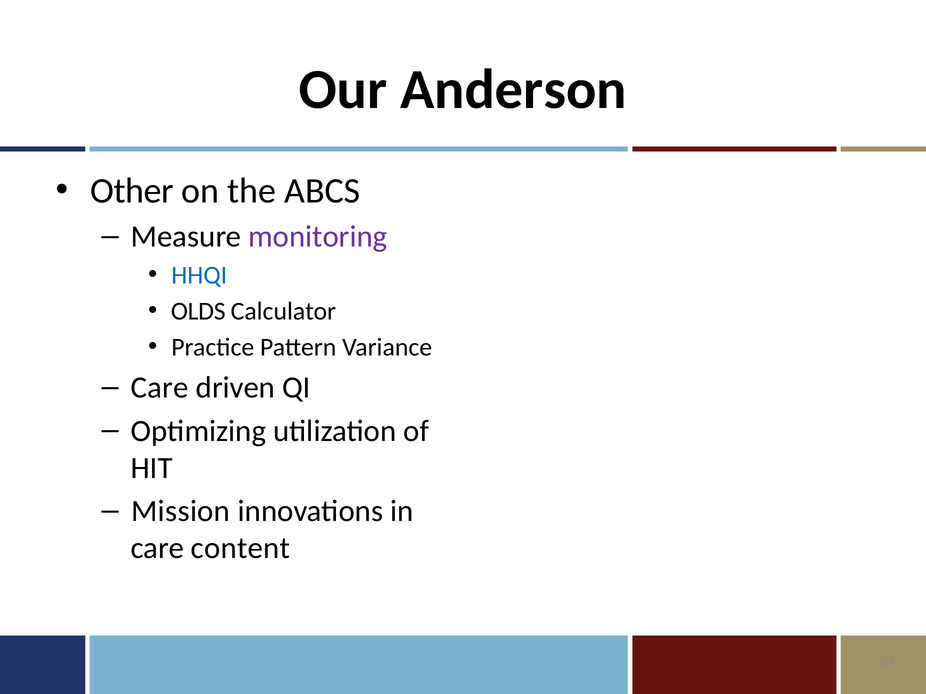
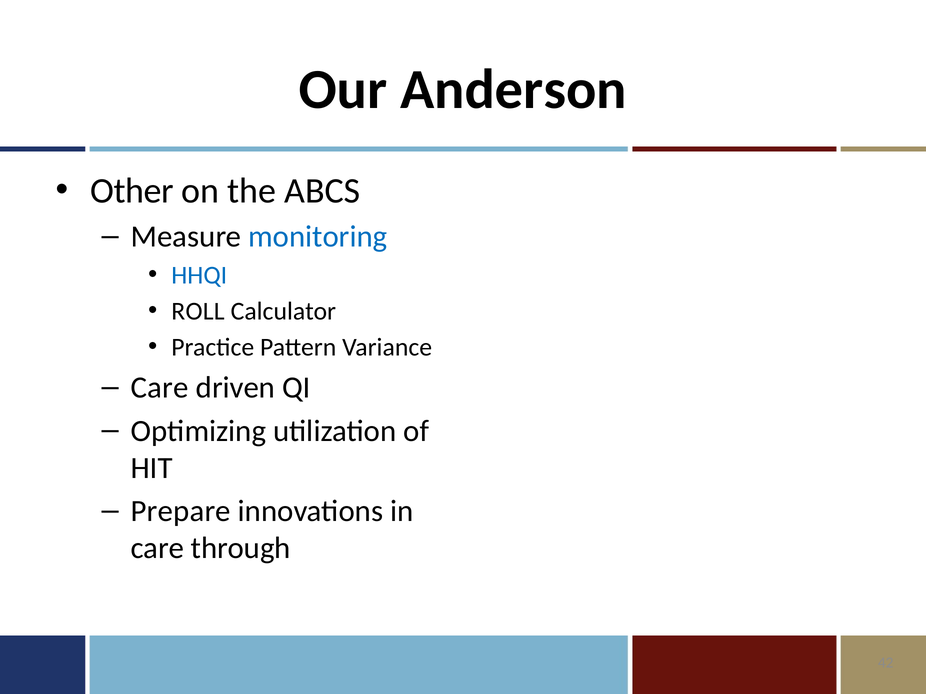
monitoring colour: purple -> blue (318, 237)
OLDS: OLDS -> ROLL (198, 312)
Mission: Mission -> Prepare (181, 511)
content: content -> through (241, 549)
